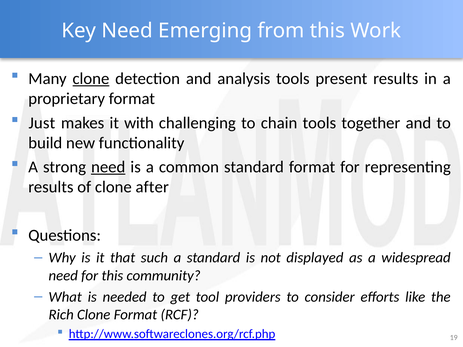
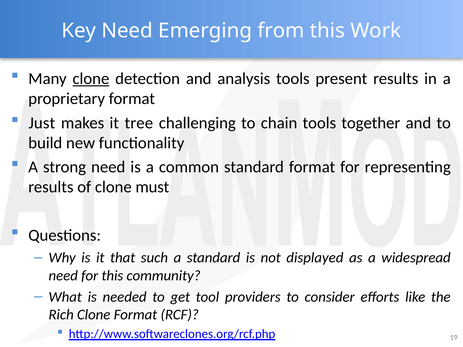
with: with -> tree (139, 123)
need underline: present -> none (108, 167)
after: after -> must (152, 187)
